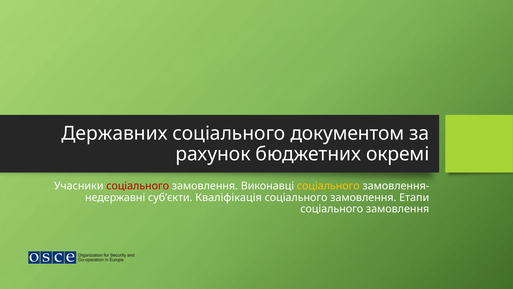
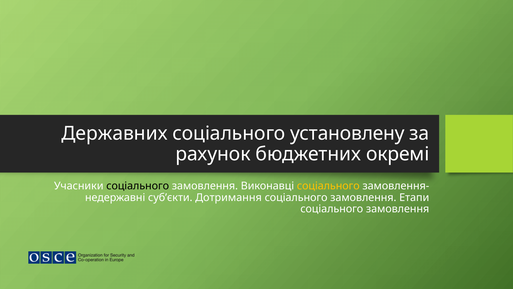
документом: документом -> установлену (347, 133)
соціального colour: red -> black (138, 186)
Кваліфікація: Кваліфікація -> Дотримання (229, 197)
